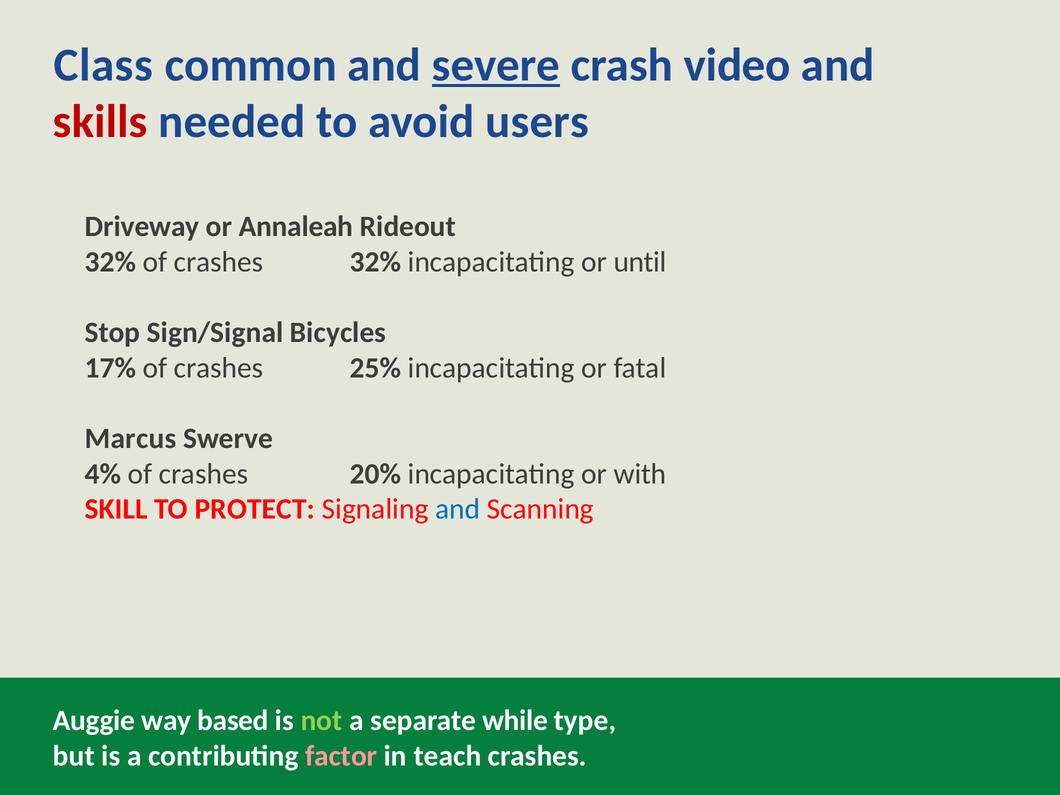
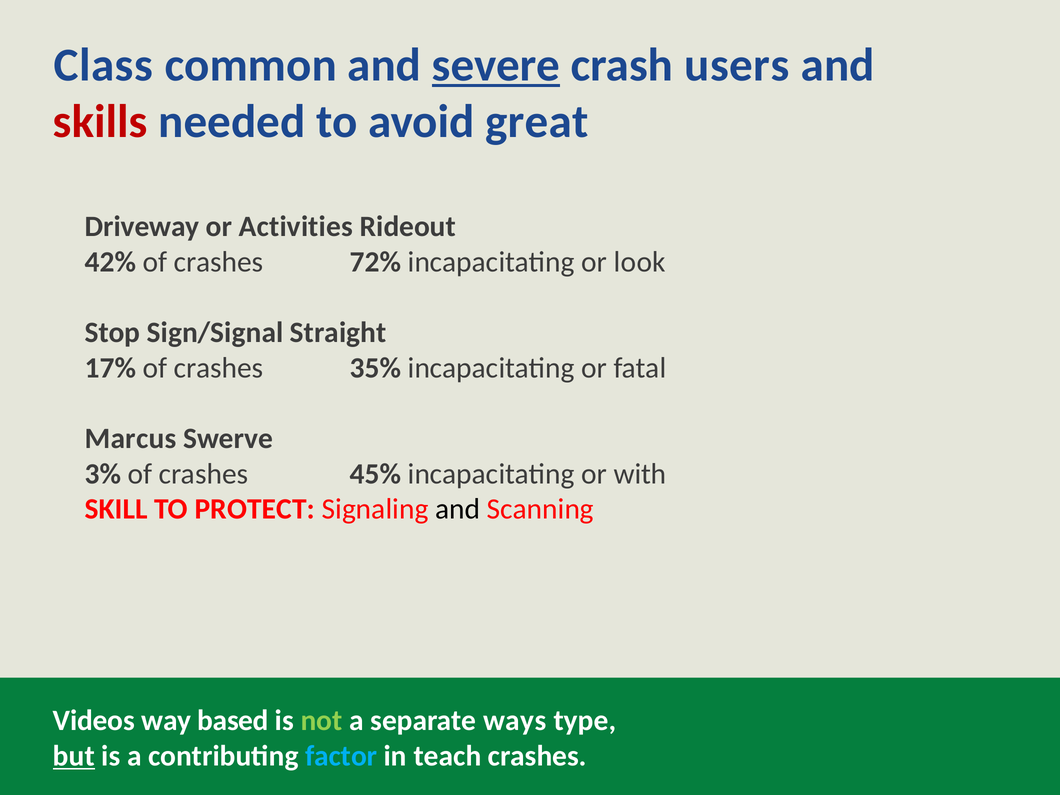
video: video -> users (737, 65)
users: users -> great (537, 122)
Annaleah: Annaleah -> Activities (296, 226)
32%: 32% -> 42% (110, 262)
crashes 32%: 32% -> 72% (375, 262)
until: until -> look (640, 262)
Bicycles: Bicycles -> Straight (338, 332)
25%: 25% -> 35% (375, 368)
4%: 4% -> 3% (103, 474)
20%: 20% -> 45% (375, 474)
and colour: blue -> black (458, 509)
Auggie: Auggie -> Videos (94, 721)
while: while -> ways (515, 721)
but underline: none -> present (74, 756)
factor colour: pink -> light blue (341, 756)
